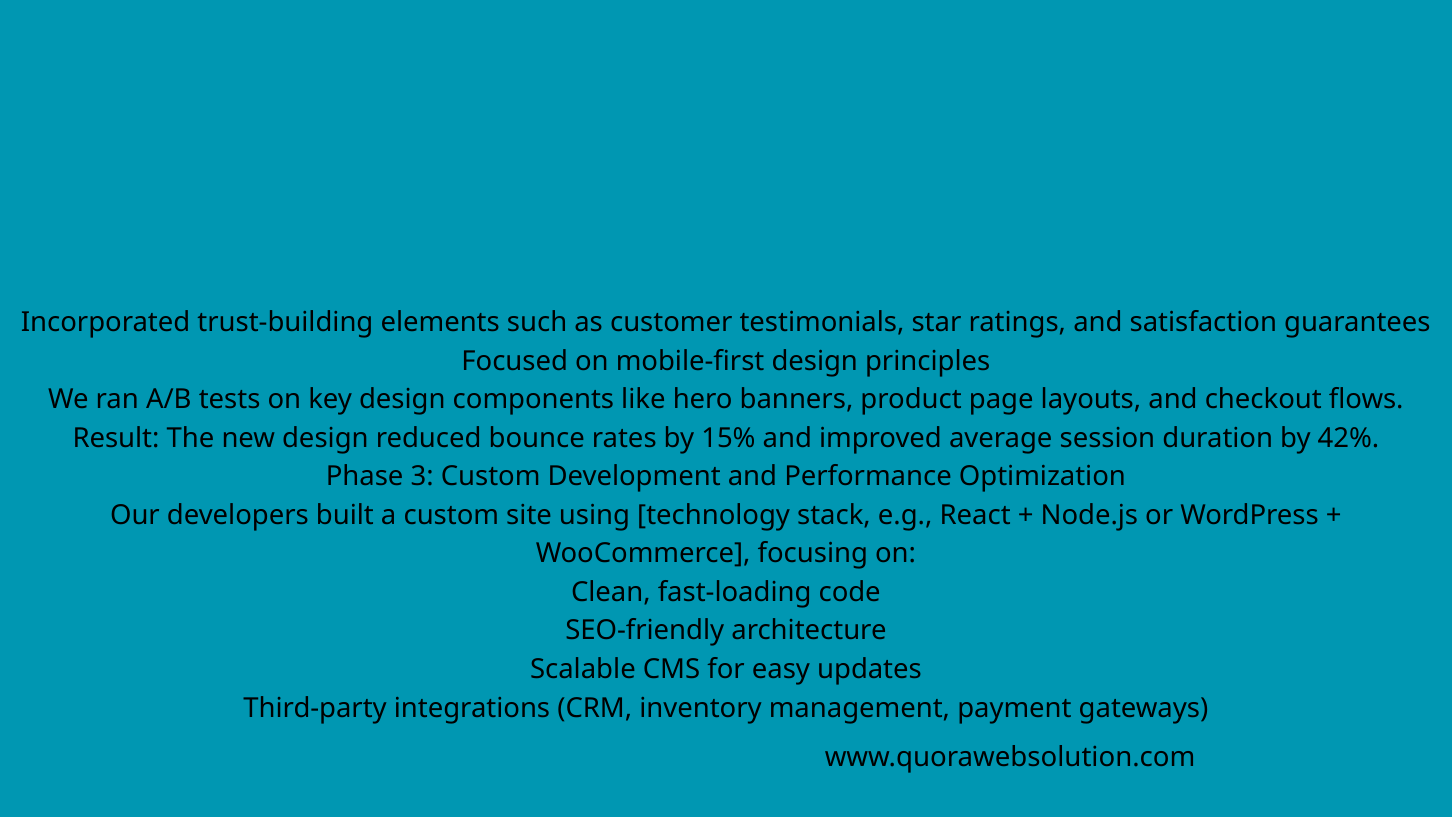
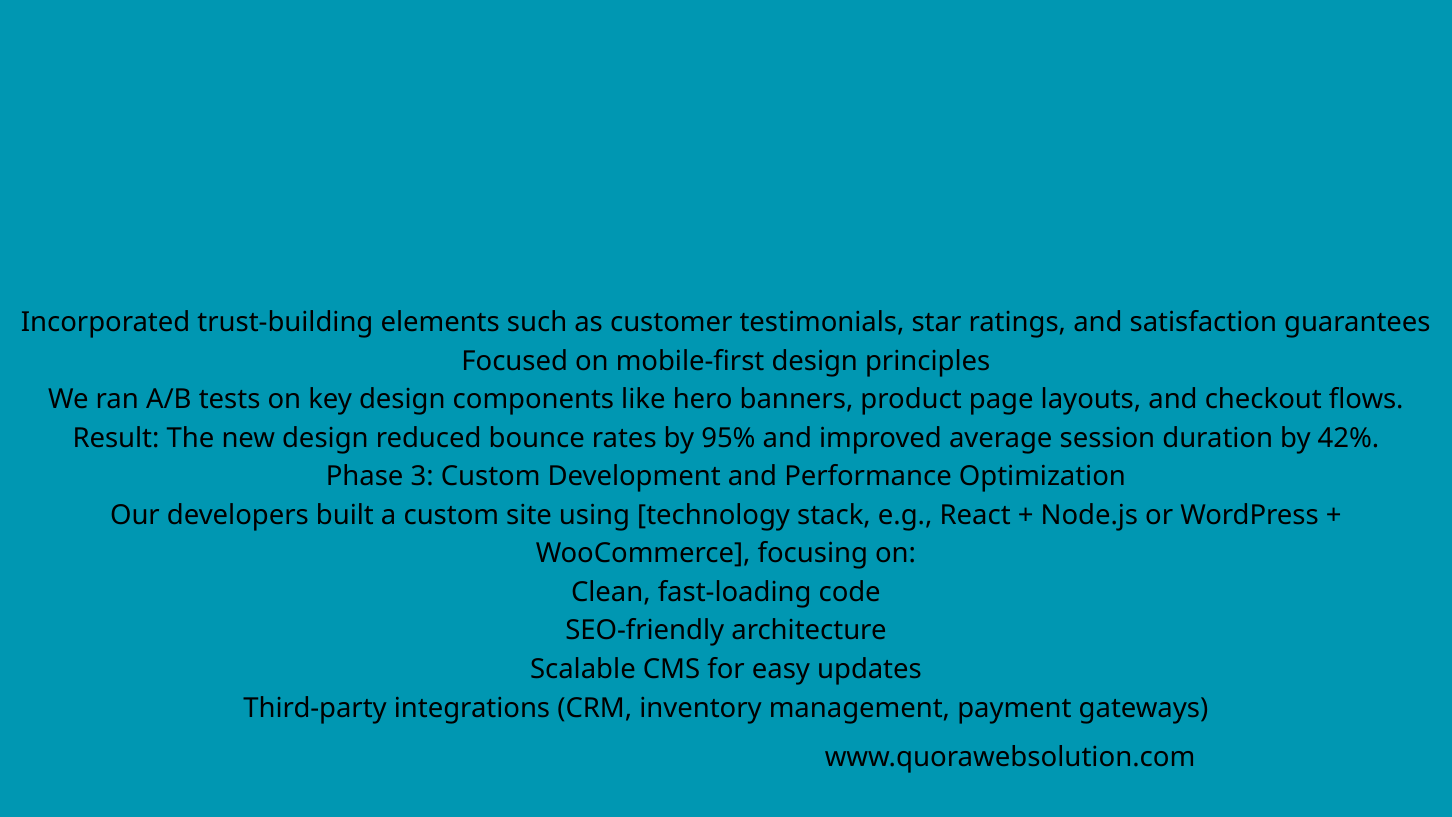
15%: 15% -> 95% (728, 438)
